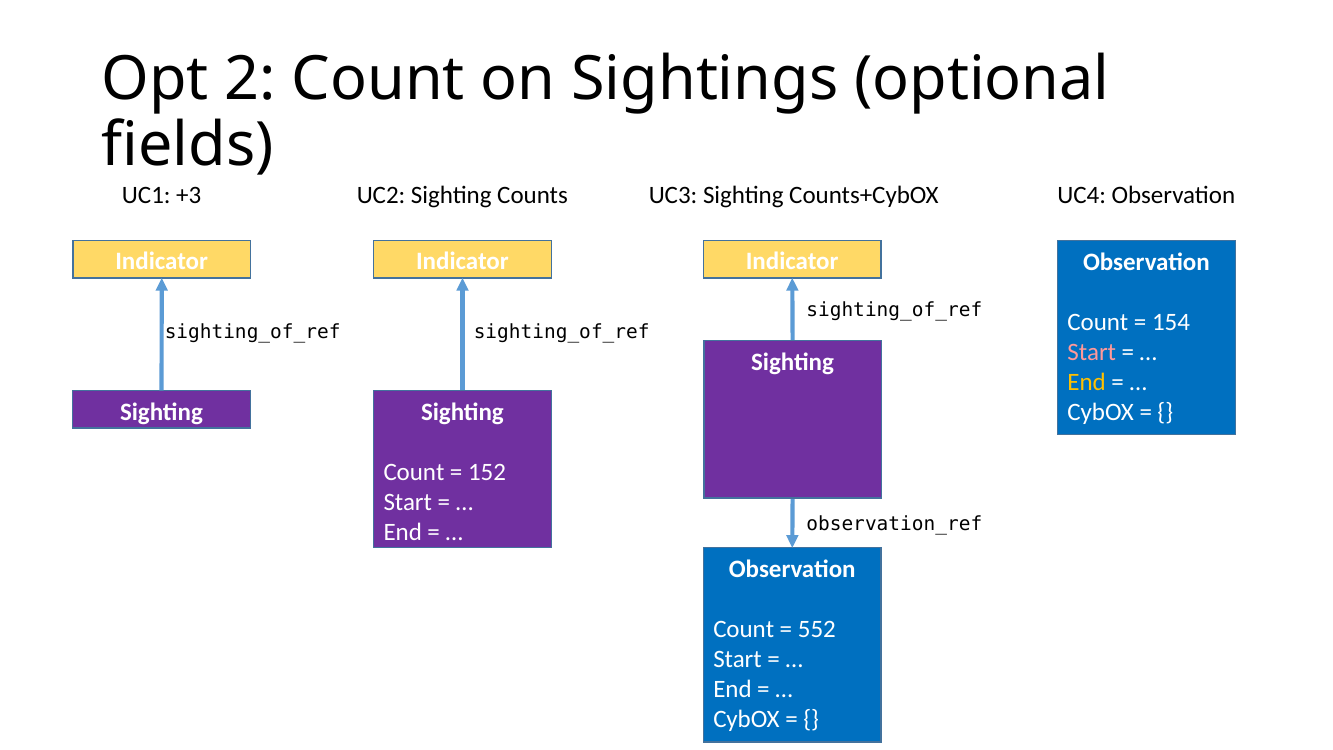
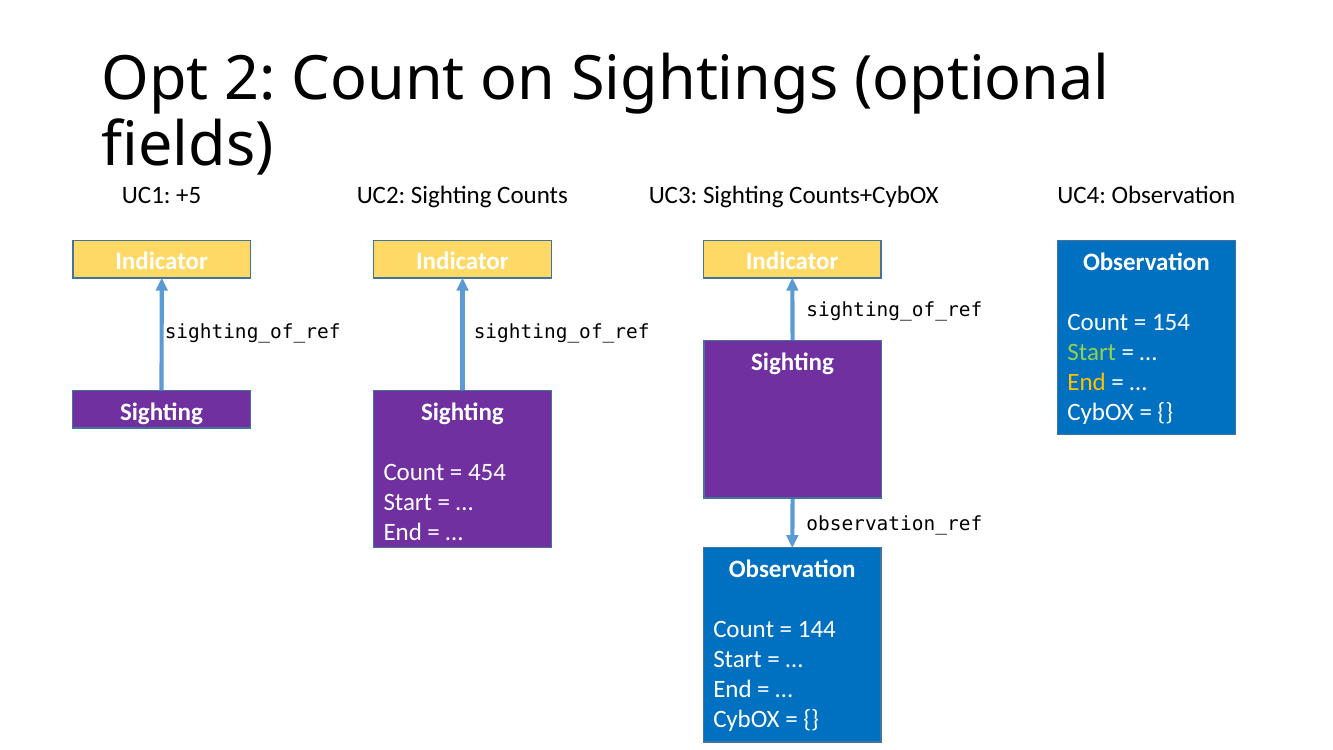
+3: +3 -> +5 (189, 195)
Start colour: pink -> light green (1092, 352)
152: 152 -> 454 (487, 472)
552: 552 -> 144 (817, 629)
